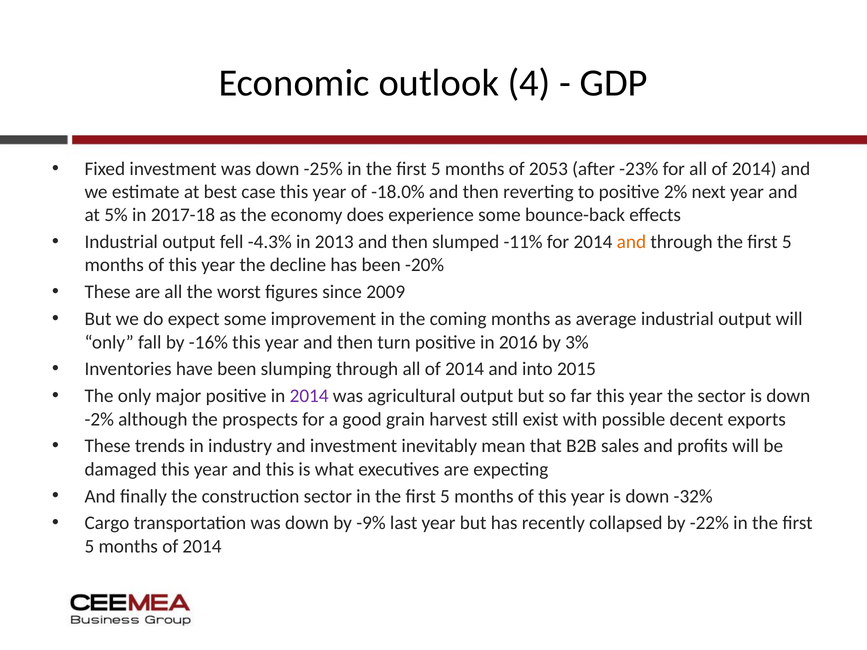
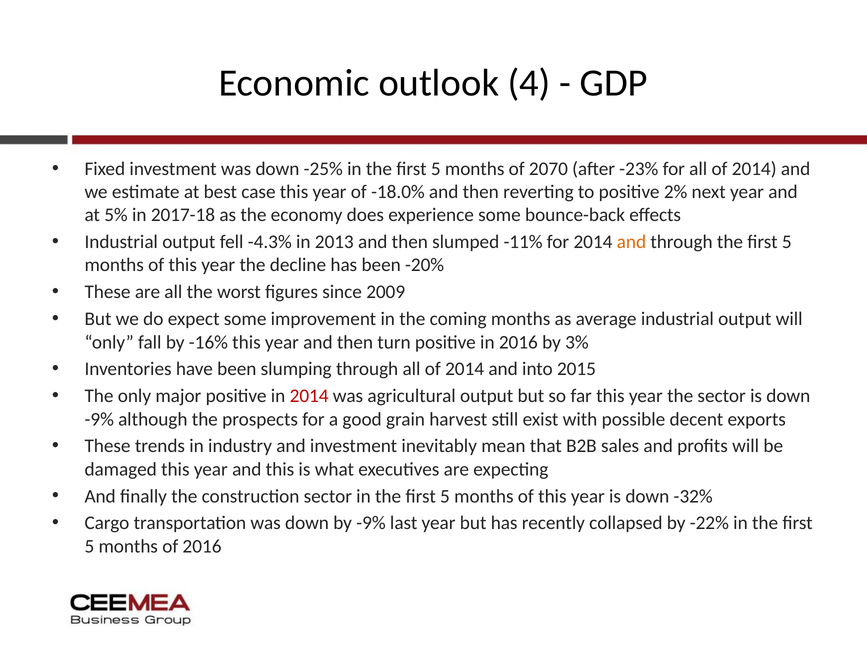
2053: 2053 -> 2070 (548, 169)
2014 colour: purple -> red (309, 396)
-2%: -2% -> -9% (99, 419)
months of 2014: 2014 -> 2016 (202, 546)
